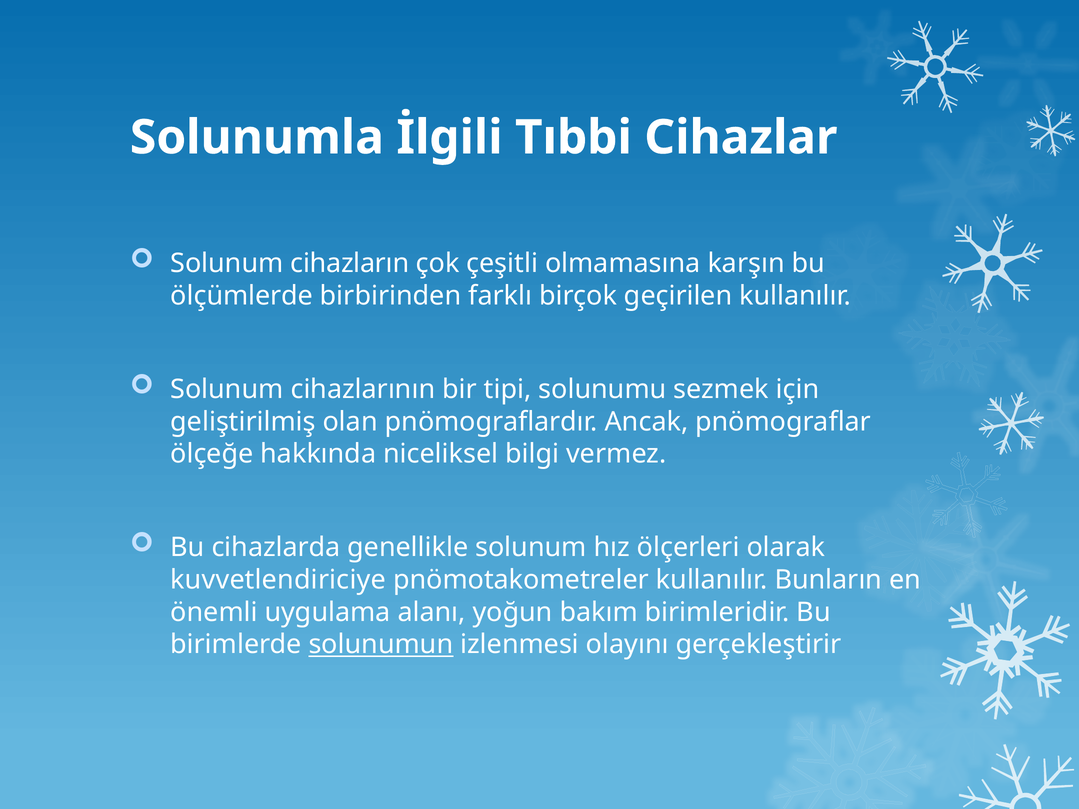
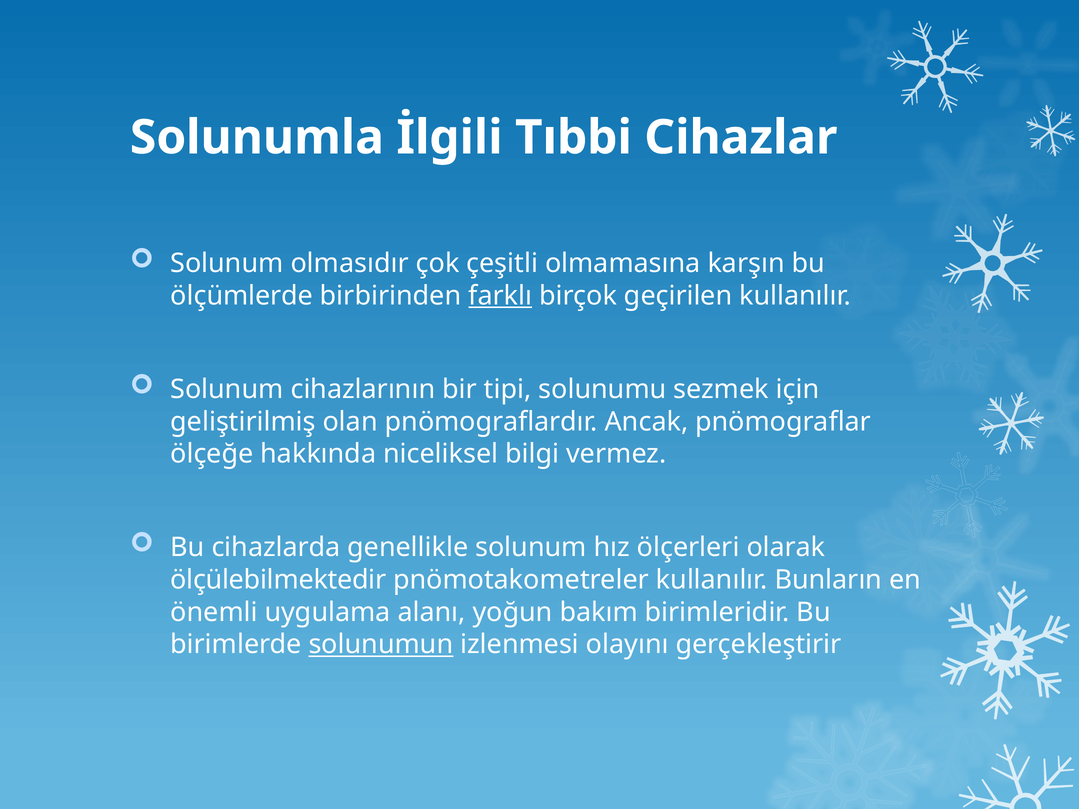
cihazların: cihazların -> olmasıdır (350, 263)
farklı underline: none -> present (500, 296)
kuvvetlendiriciye: kuvvetlendiriciye -> ölçülebilmektedir (278, 580)
